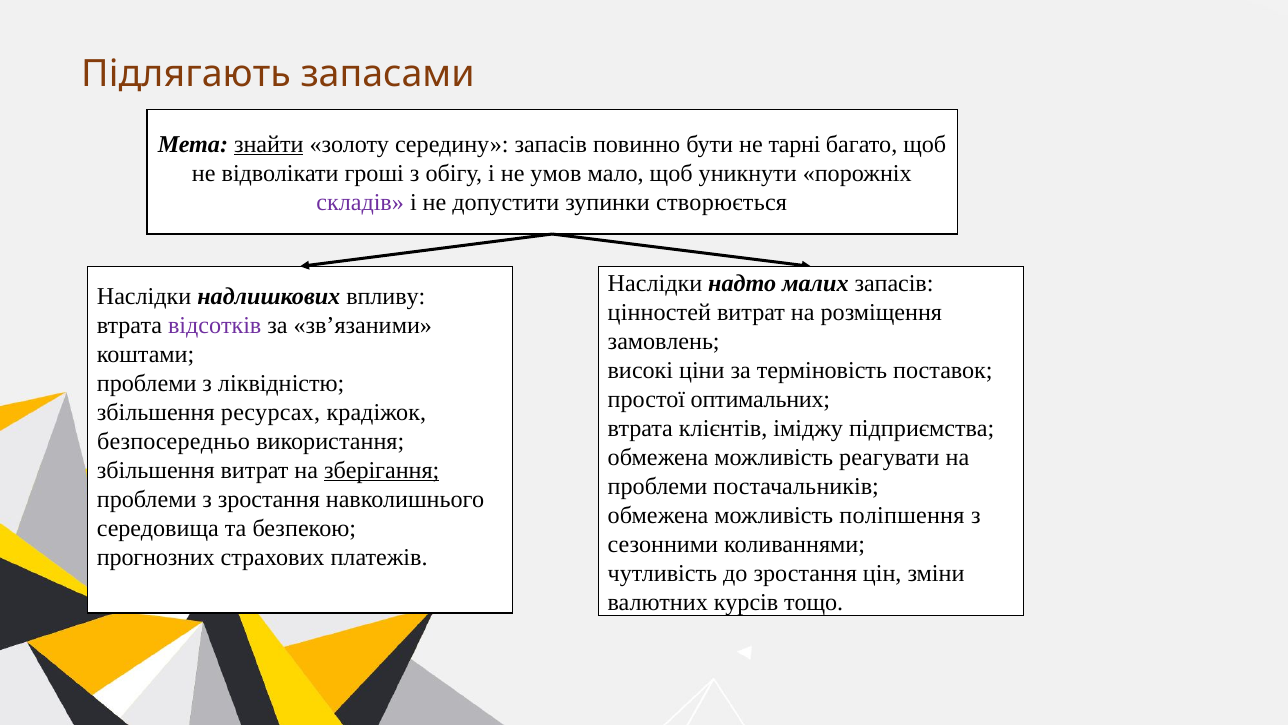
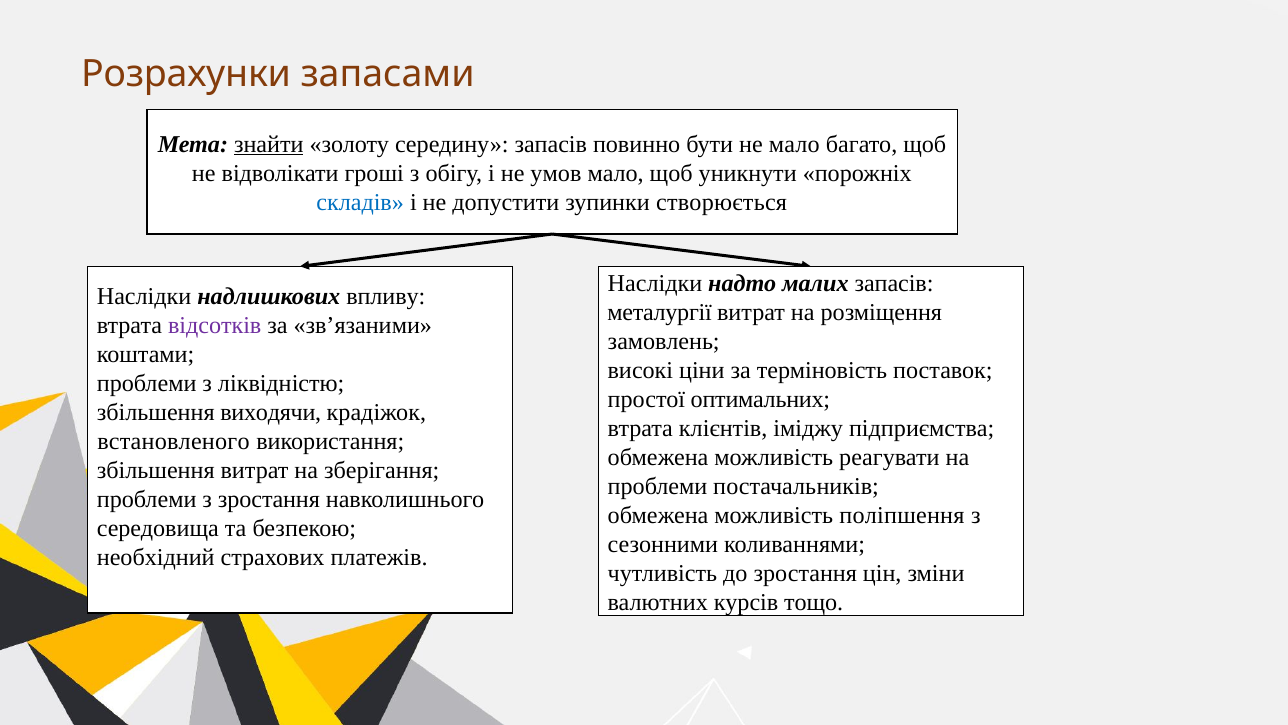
Підлягають: Підлягають -> Розрахунки (186, 74)
не тарні: тарні -> мало (794, 144)
складів colour: purple -> blue (360, 202)
цінностей: цінностей -> металургії (660, 312)
ресурсах: ресурсах -> виходячи (271, 412)
безпосередньо: безпосередньо -> встановленого (173, 441)
зберігання underline: present -> none (382, 470)
прогнозних: прогнозних -> необхідний (156, 557)
